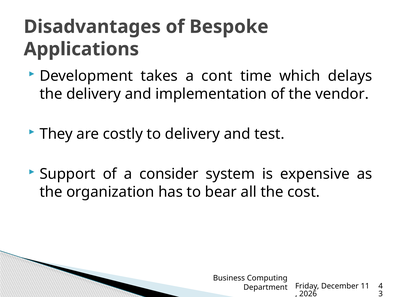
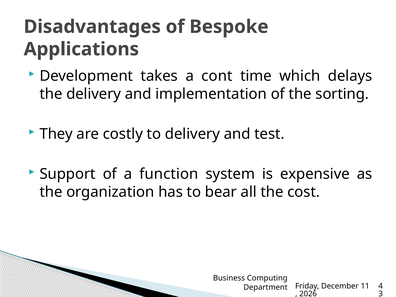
vendor: vendor -> sorting (342, 94)
consider: consider -> function (169, 174)
